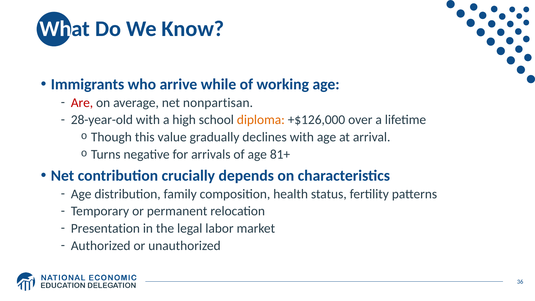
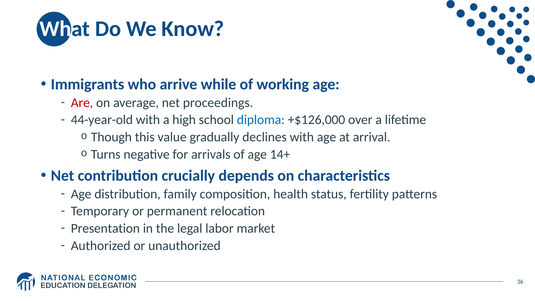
nonpartisan: nonpartisan -> proceedings (218, 103)
28-year-old: 28-year-old -> 44-year-old (102, 120)
diploma colour: orange -> blue (261, 120)
81+: 81+ -> 14+ (280, 154)
